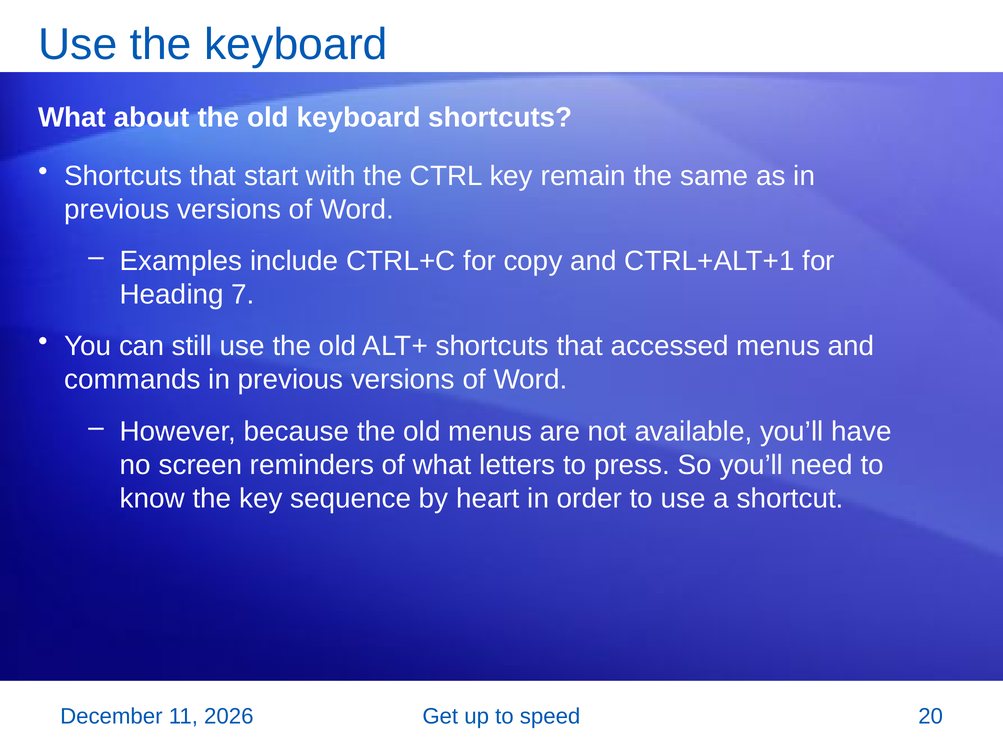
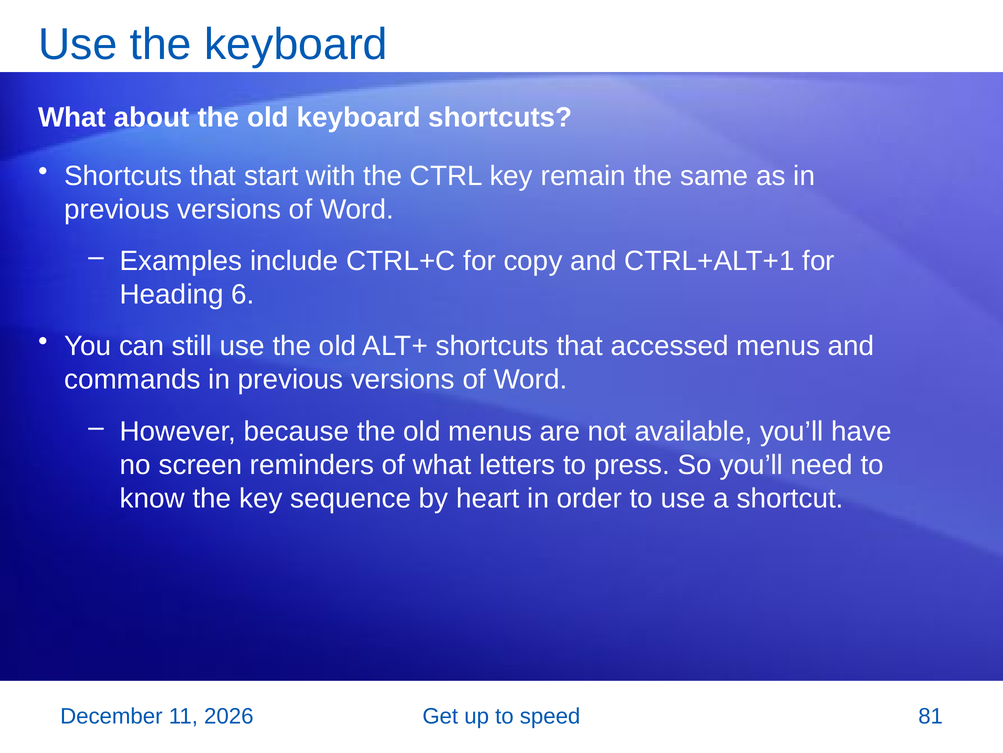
7: 7 -> 6 (243, 294)
20: 20 -> 81 (931, 716)
